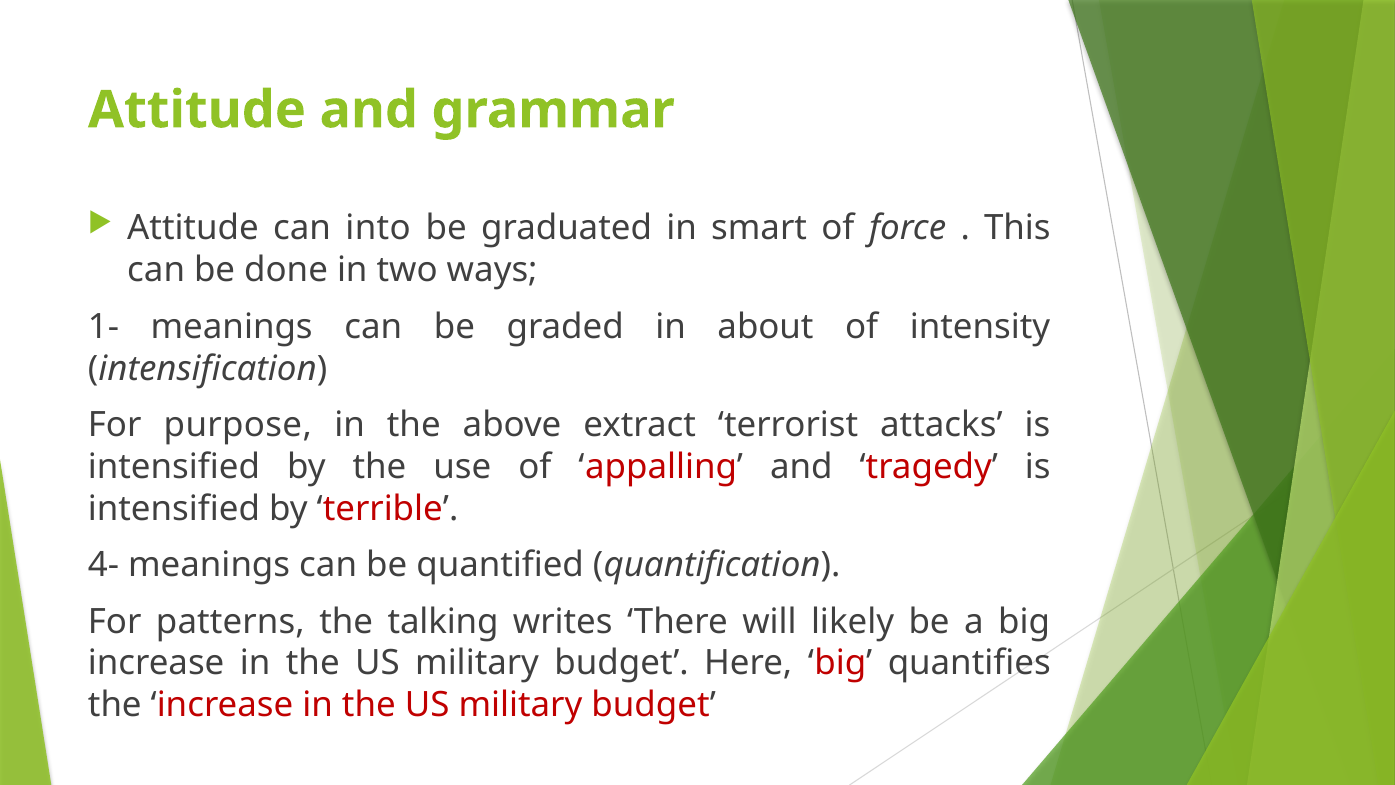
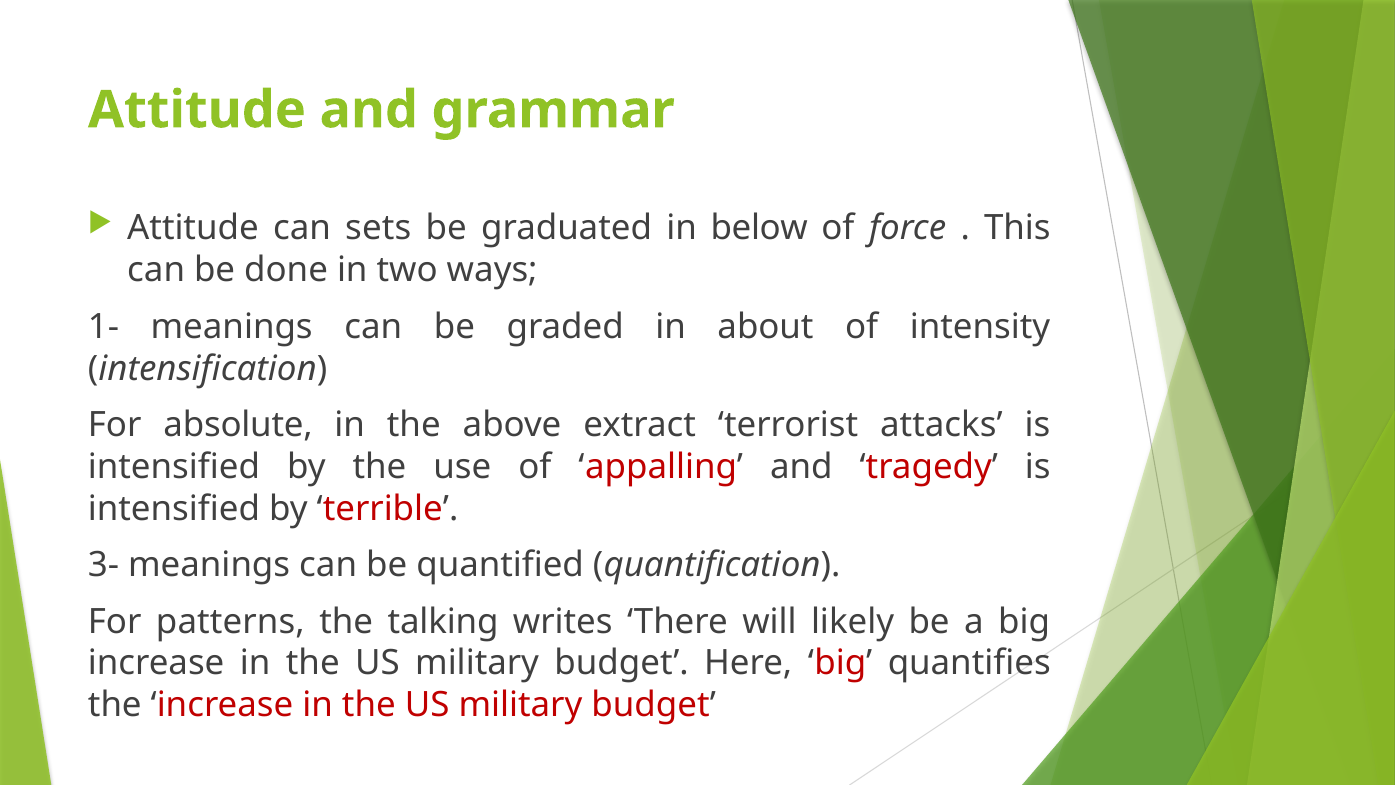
into: into -> sets (378, 228)
smart: smart -> below (759, 228)
purpose: purpose -> absolute (238, 425)
4-: 4- -> 3- (104, 565)
